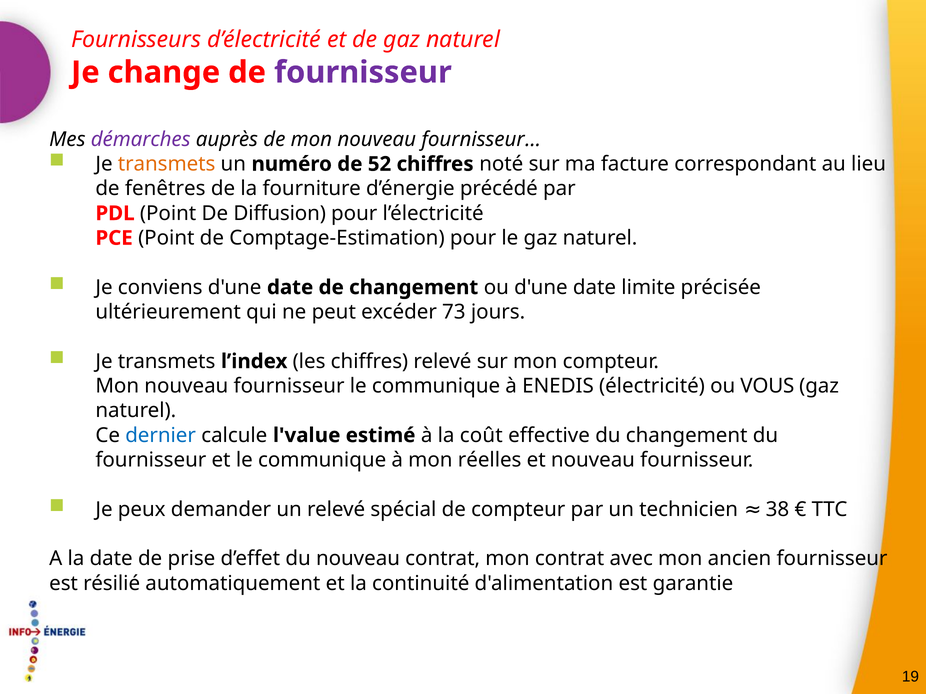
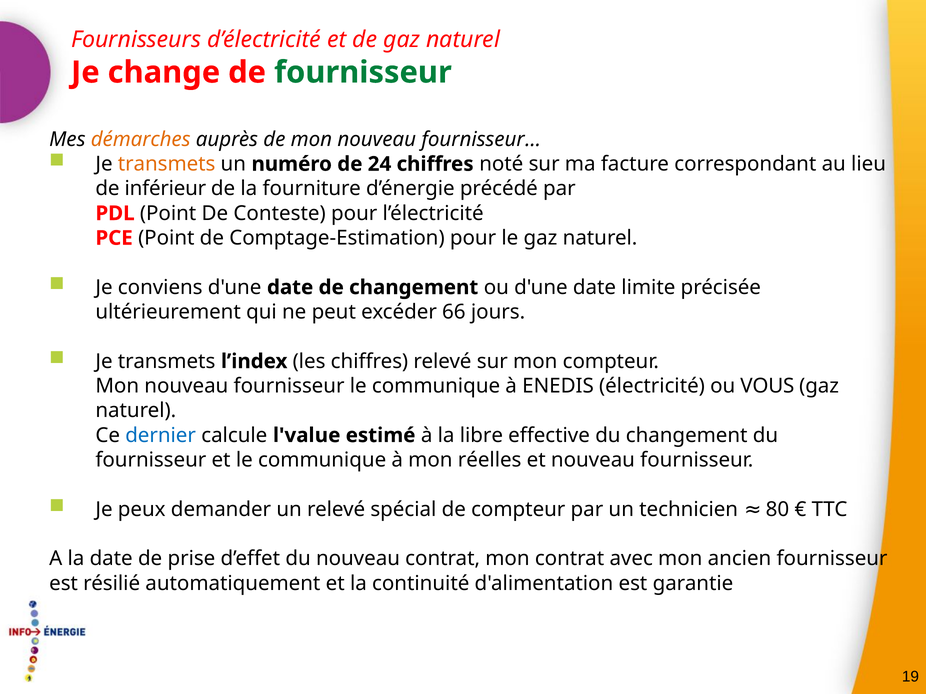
fournisseur colour: purple -> green (363, 72)
démarches colour: purple -> orange (141, 139)
52: 52 -> 24 (380, 164)
fenêtres: fenêtres -> inférieur (165, 189)
Diffusion: Diffusion -> Conteste (280, 214)
73: 73 -> 66 (454, 312)
coût: coût -> libre (481, 436)
38: 38 -> 80 (777, 510)
